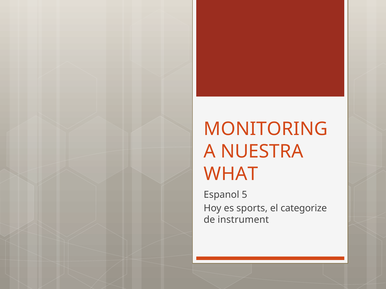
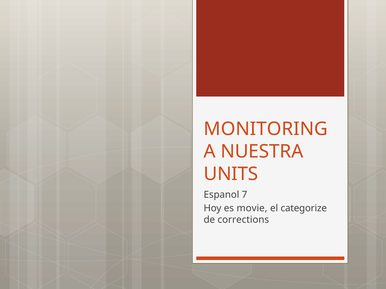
WHAT: WHAT -> UNITS (231, 174)
5: 5 -> 7 (244, 195)
sports: sports -> movie (252, 209)
instrument: instrument -> corrections (243, 220)
